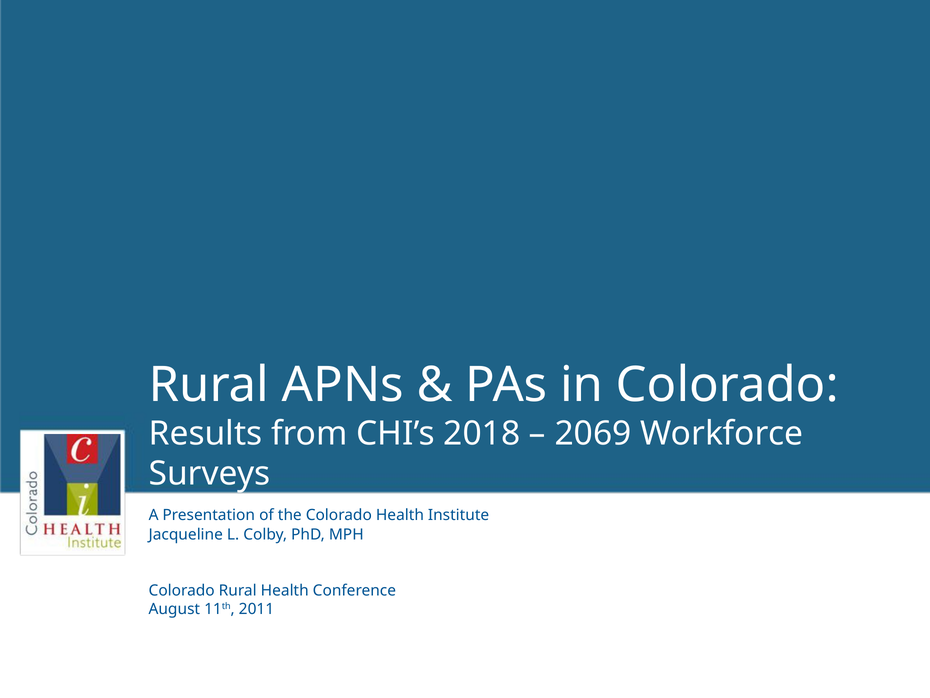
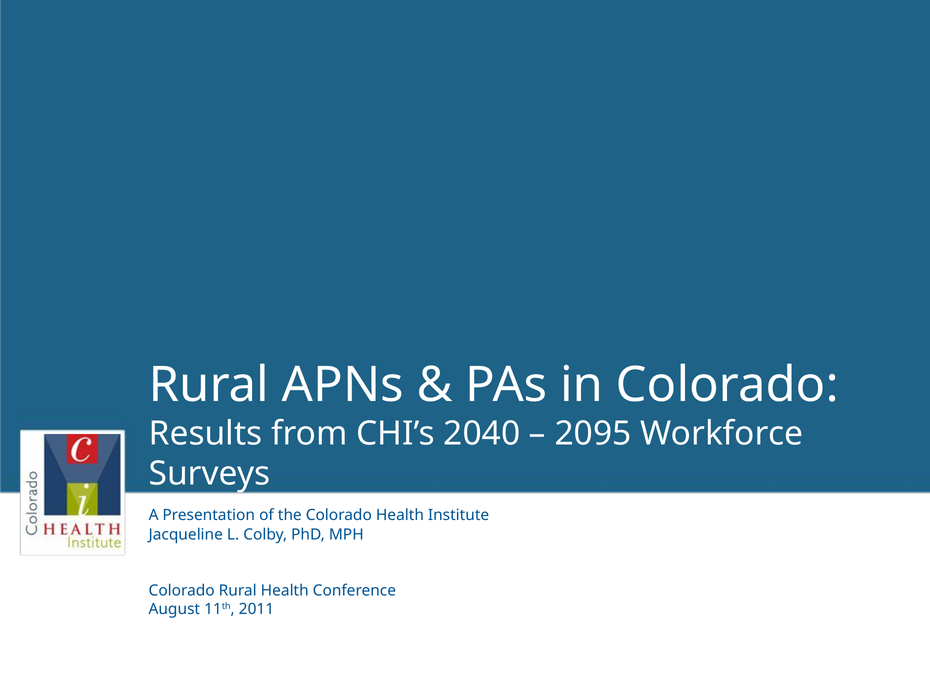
2018: 2018 -> 2040 (482, 433)
2069: 2069 -> 2095 (593, 433)
